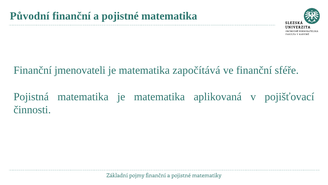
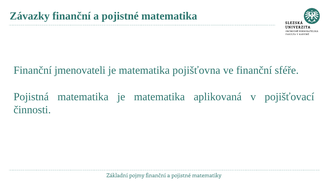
Původní: Původní -> Závazky (30, 16)
započítává: započítává -> pojišťovna (196, 70)
